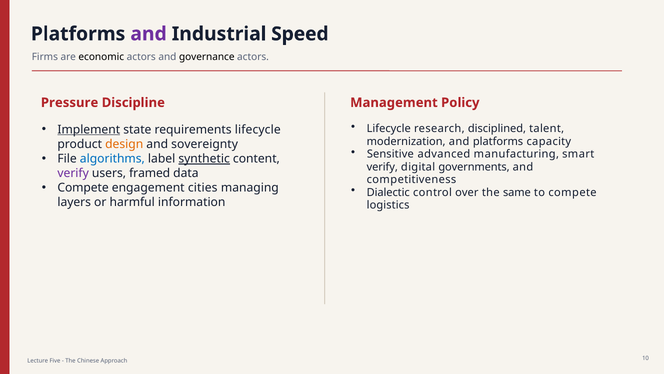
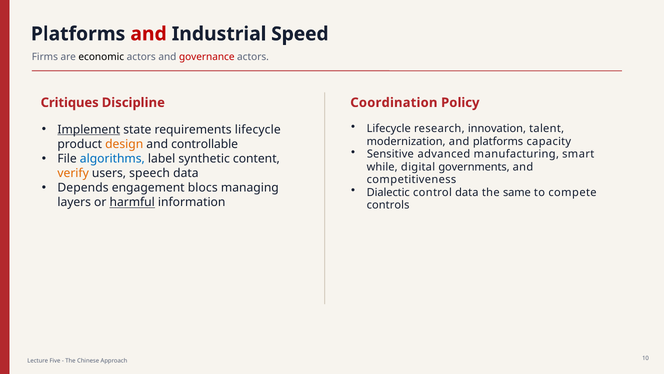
and colour: purple -> red (149, 34)
governance colour: black -> red (207, 57)
Pressure: Pressure -> Critiques (70, 102)
Management: Management -> Coordination (394, 102)
disciplined: disciplined -> innovation (497, 129)
sovereignty: sovereignty -> controllable (205, 144)
synthetic underline: present -> none (204, 159)
verify: verify -> while (382, 167)
verify colour: purple -> orange (73, 173)
framed: framed -> speech (150, 173)
Compete: Compete -> Depends (83, 188)
cities: cities -> blocs (203, 188)
control over: over -> data (467, 192)
harmful underline: none -> present (132, 202)
logistics: logistics -> controls (388, 205)
